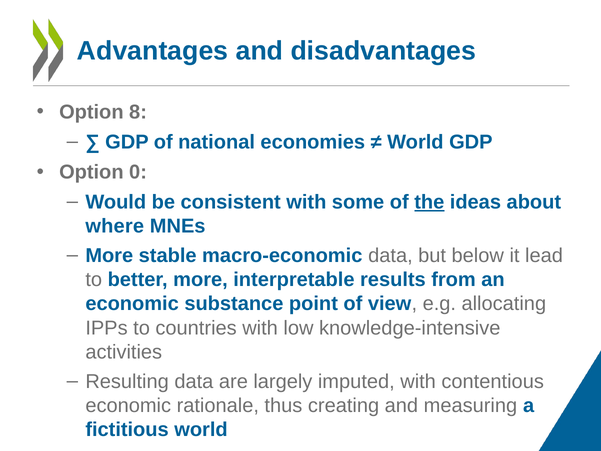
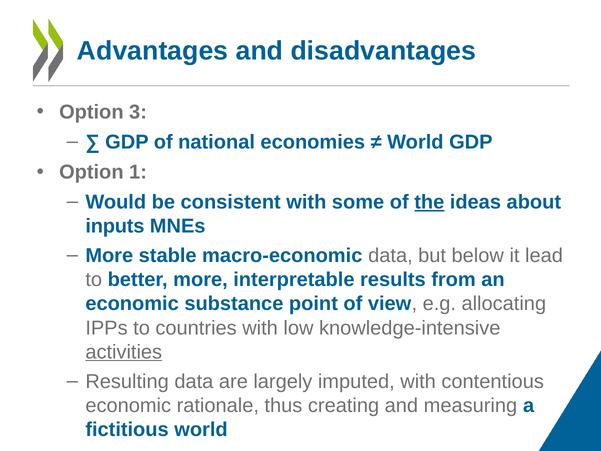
8: 8 -> 3 (138, 112)
0: 0 -> 1 (138, 172)
where: where -> inputs (115, 226)
activities underline: none -> present (124, 352)
